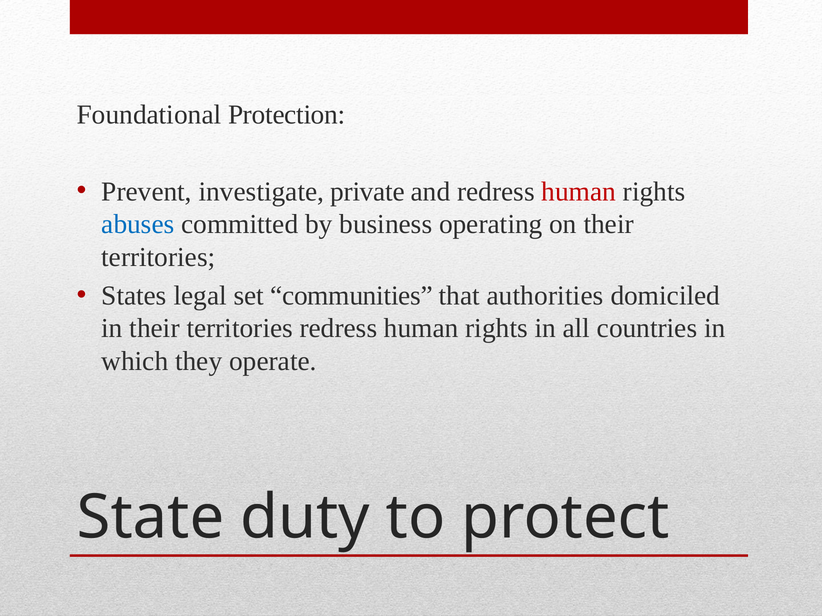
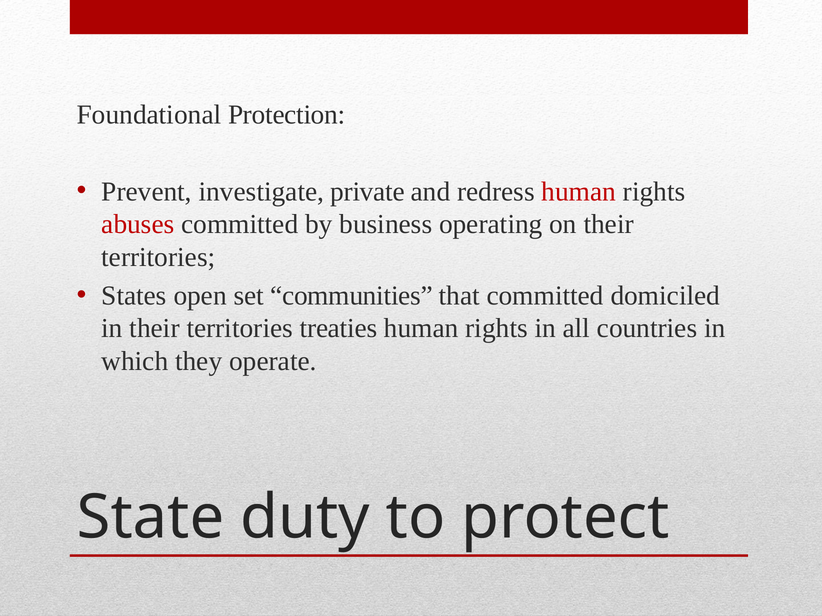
abuses colour: blue -> red (138, 225)
legal: legal -> open (200, 296)
that authorities: authorities -> committed (545, 296)
territories redress: redress -> treaties (339, 329)
